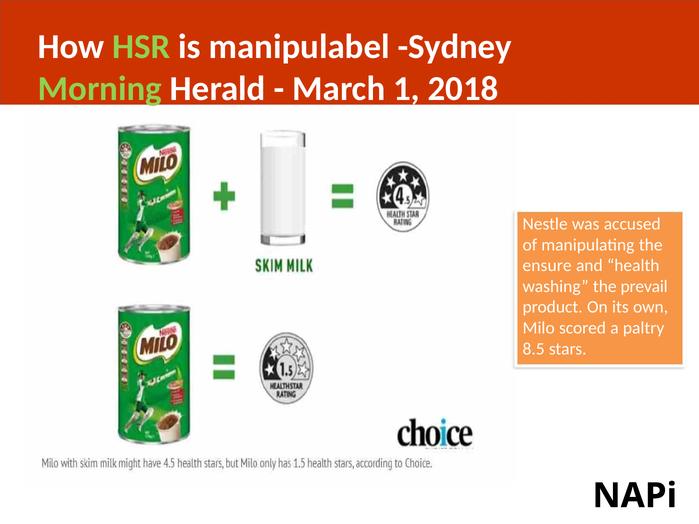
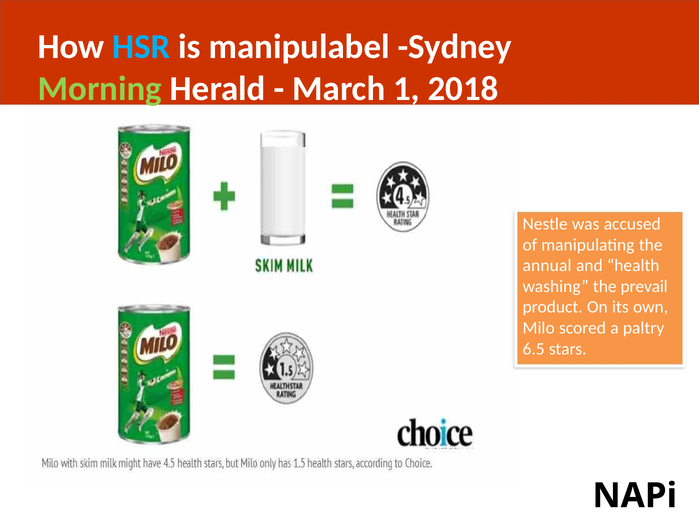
HSR colour: light green -> light blue (141, 47)
ensure: ensure -> annual (547, 266)
8.5: 8.5 -> 6.5 (534, 349)
